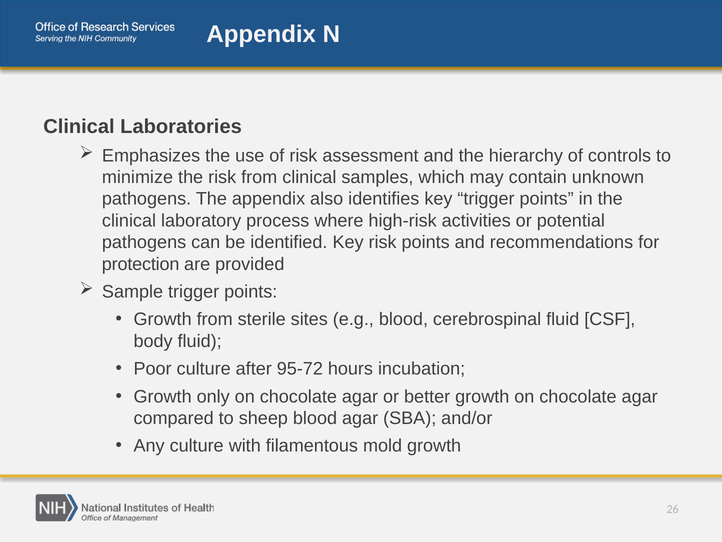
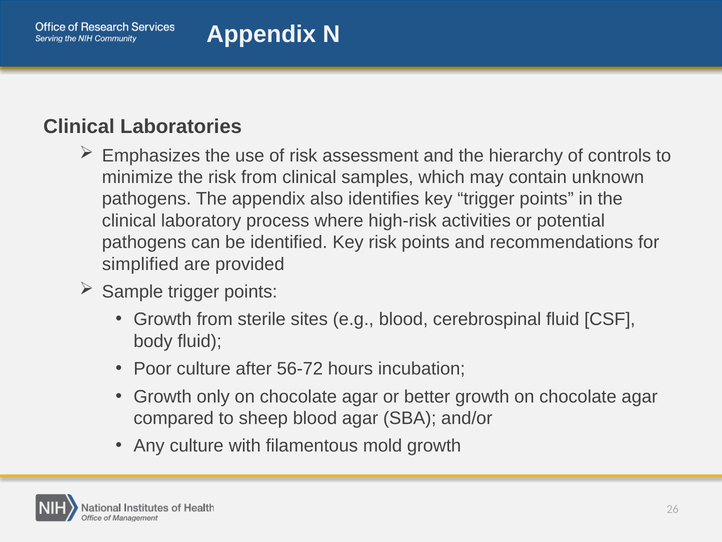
protection: protection -> simplified (140, 264)
95-72: 95-72 -> 56-72 (300, 369)
